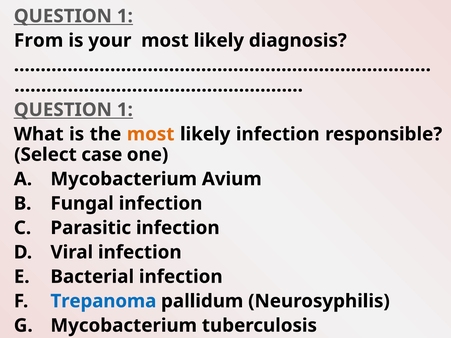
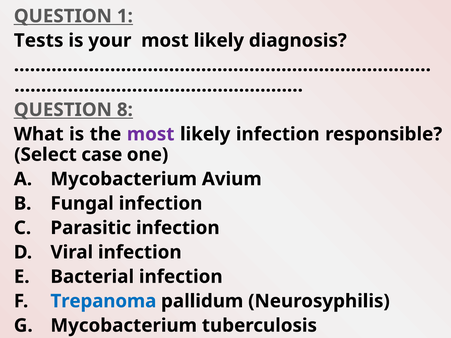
From: From -> Tests (39, 41)
1: 1 -> 8 (125, 110)
most colour: orange -> purple (151, 134)
